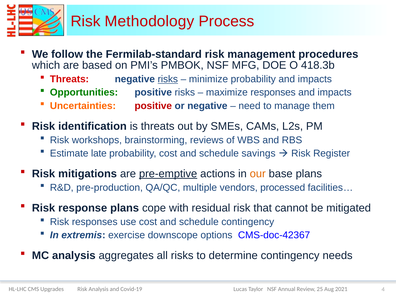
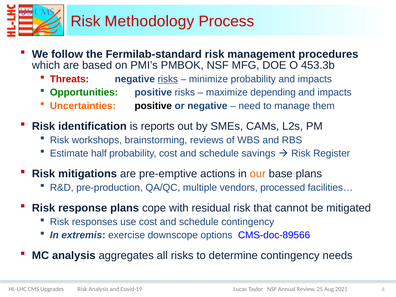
418.3b: 418.3b -> 453.3b (318, 65)
maximize responses: responses -> depending (273, 92)
positive colour: red -> black (153, 106)
is threats: threats -> reports (158, 126)
late: late -> half (99, 153)
pre-emptive underline: present -> none (168, 174)
CMS-doc-42367: CMS-doc-42367 -> CMS-doc-89566 (274, 235)
